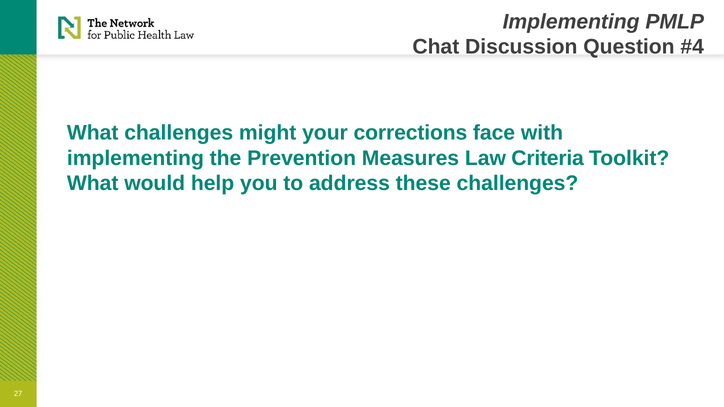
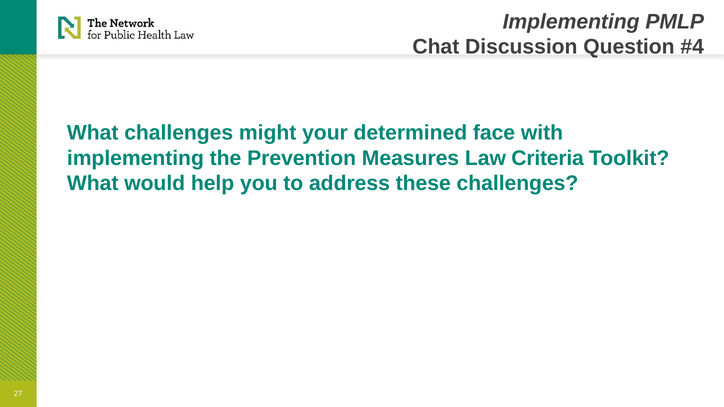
corrections: corrections -> determined (410, 133)
